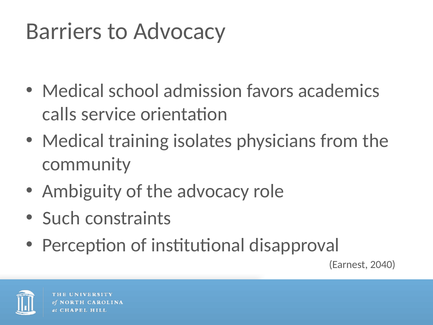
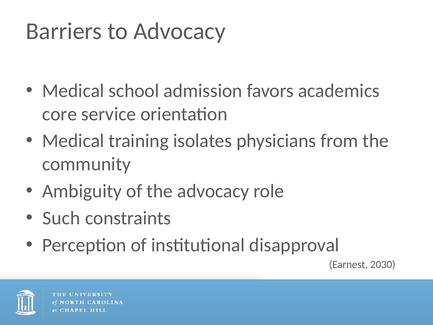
calls: calls -> core (60, 114)
2040: 2040 -> 2030 (383, 264)
